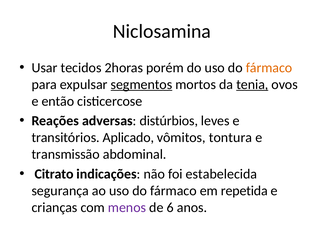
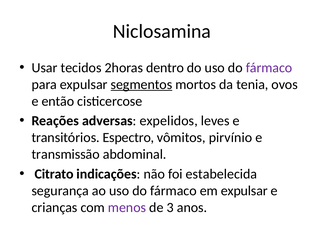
porém: porém -> dentro (165, 68)
fármaco colour: orange -> purple (269, 68)
tenia underline: present -> none (252, 84)
distúrbios: distúrbios -> expelidos (169, 121)
Aplicado: Aplicado -> Espectro (128, 138)
tontura: tontura -> pirvínio (230, 138)
em repetida: repetida -> expulsar (244, 191)
6: 6 -> 3 (170, 207)
